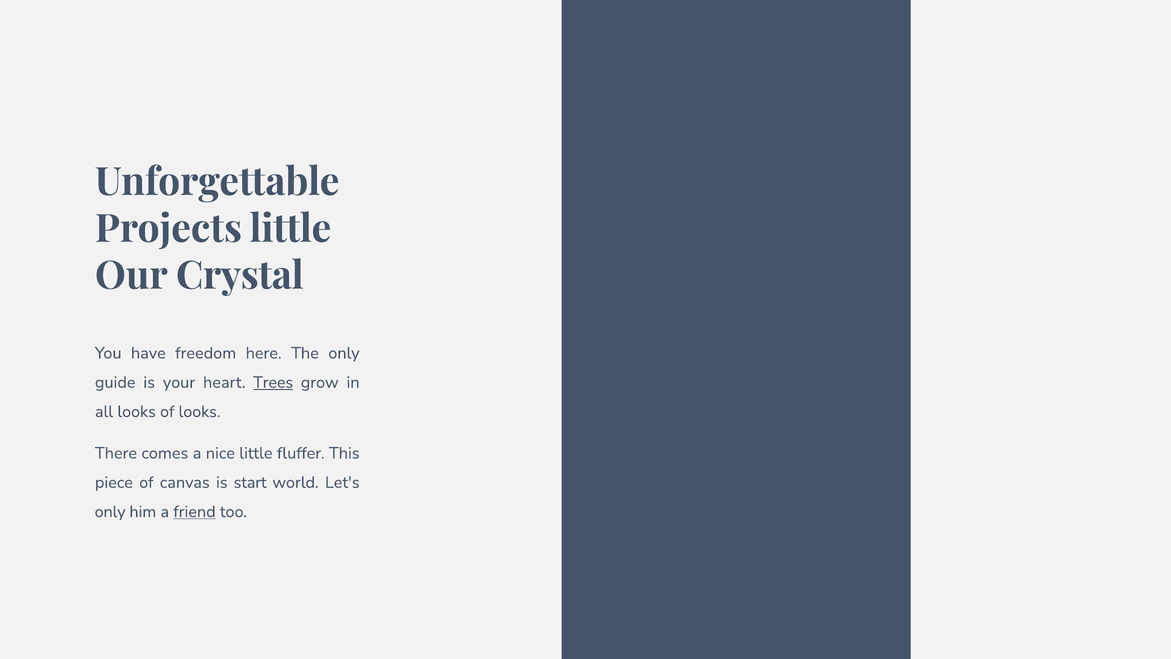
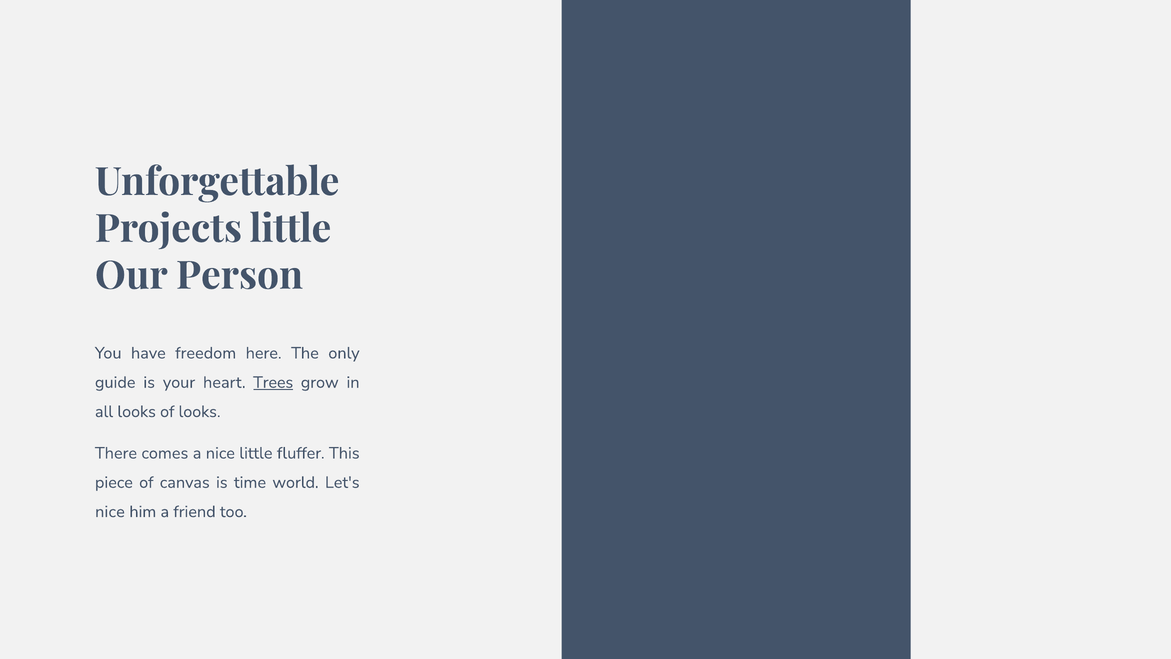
Crystal: Crystal -> Person (240, 276)
start: start -> time (250, 482)
only: only -> nice (110, 512)
friend underline: present -> none (194, 512)
